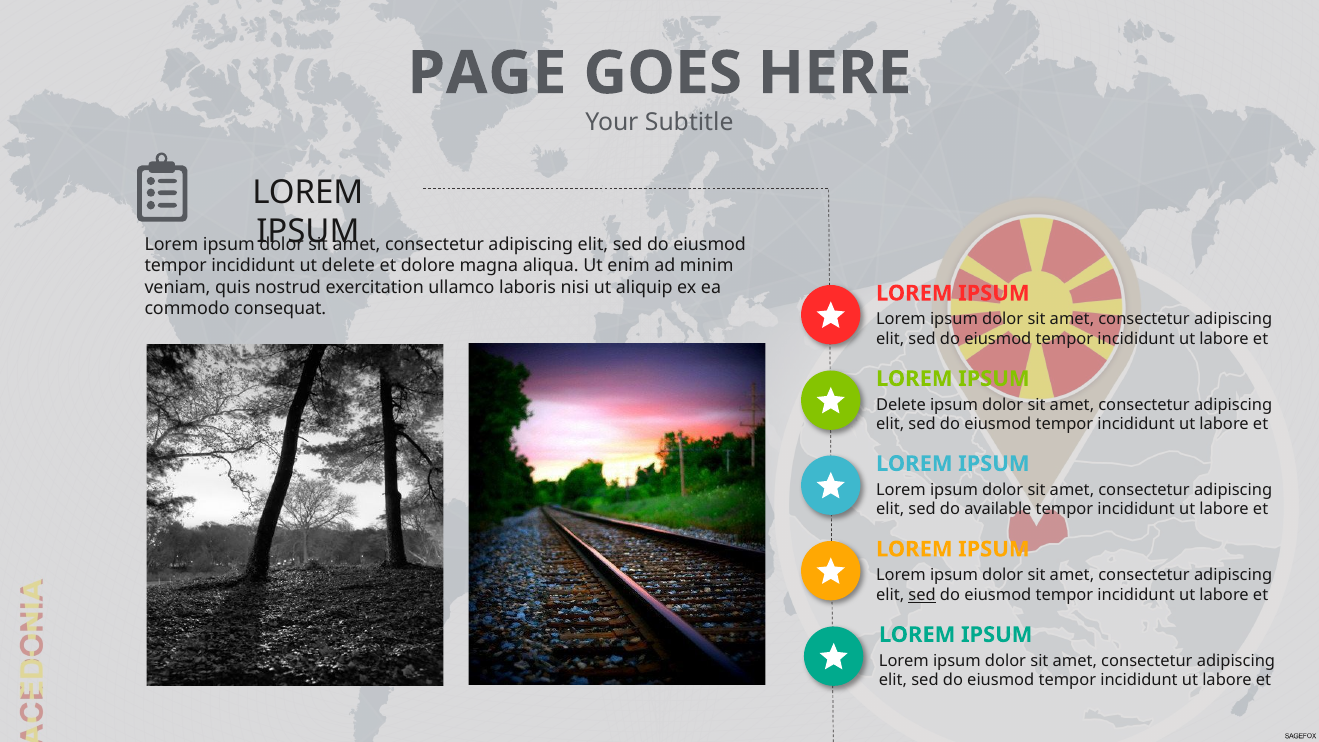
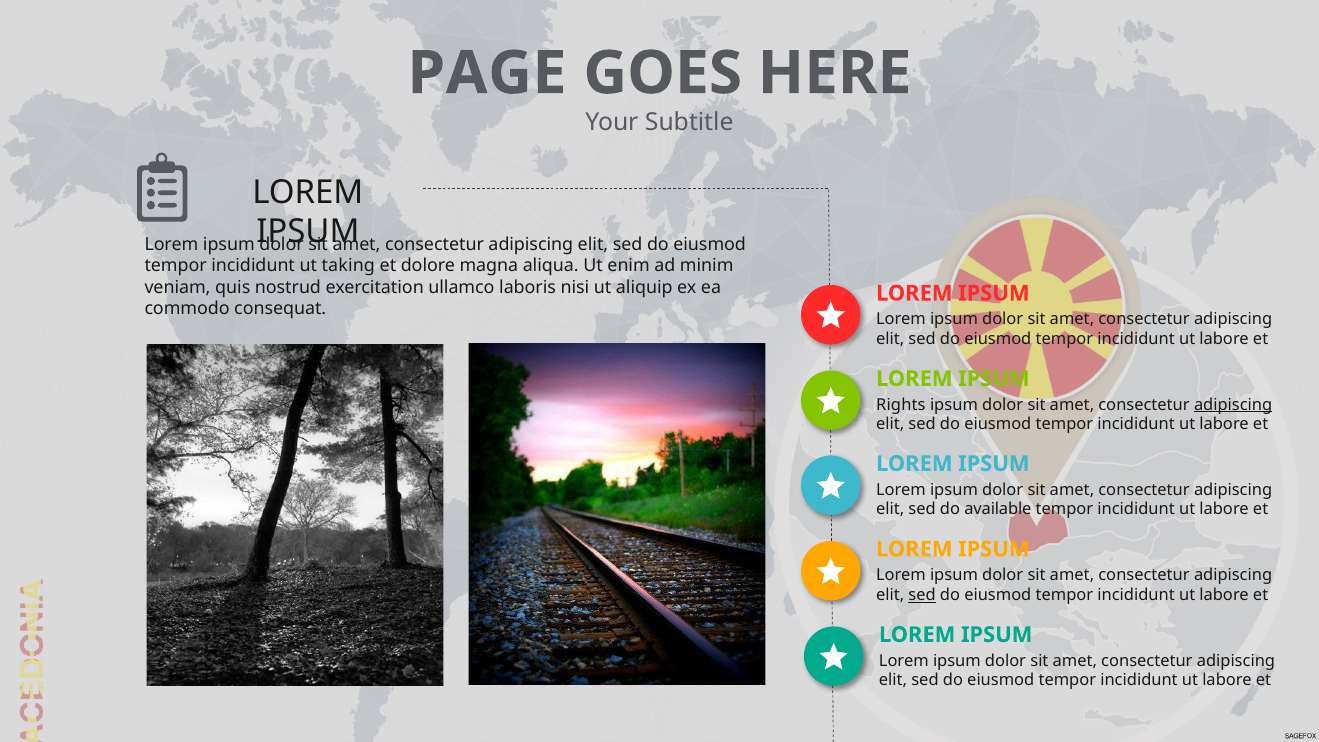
ut delete: delete -> taking (348, 266)
Delete: Delete -> Rights (901, 405)
adipiscing underline: none -> present (1233, 405)
